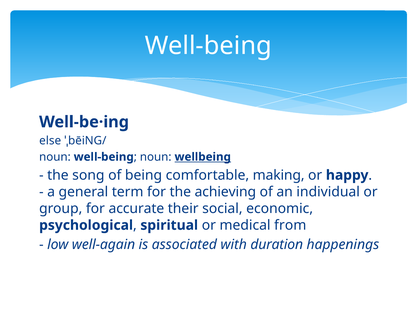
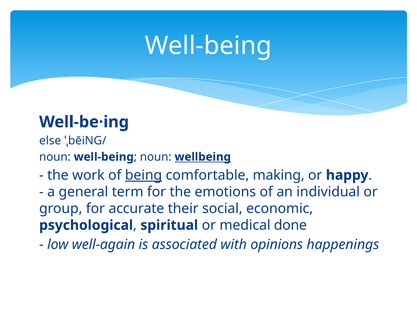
song: song -> work (88, 175)
being underline: none -> present (144, 175)
achieving: achieving -> emotions (225, 192)
from: from -> done (290, 225)
duration: duration -> opinions (277, 244)
